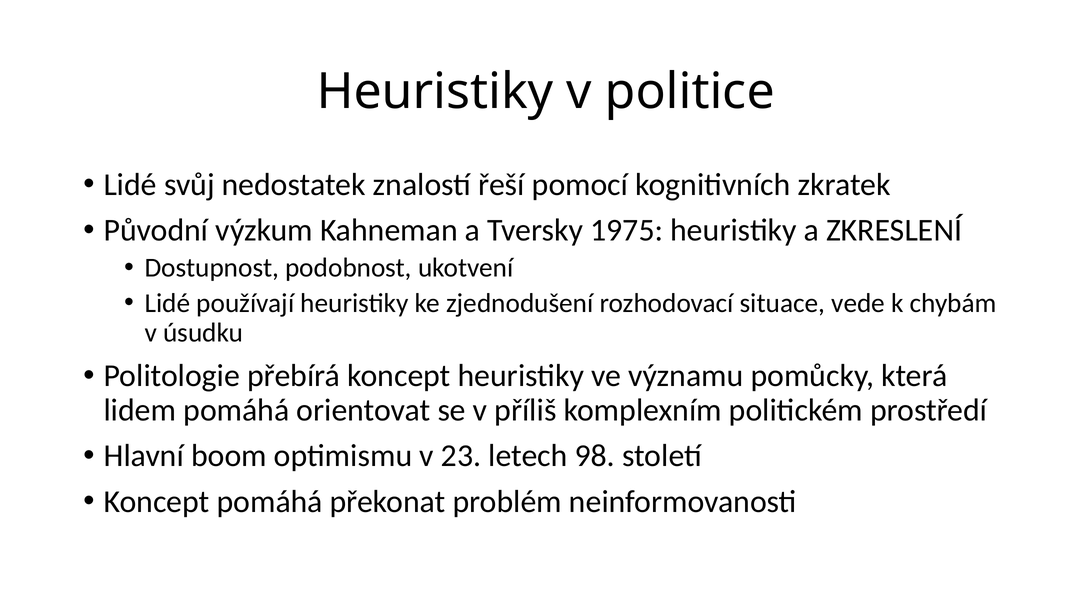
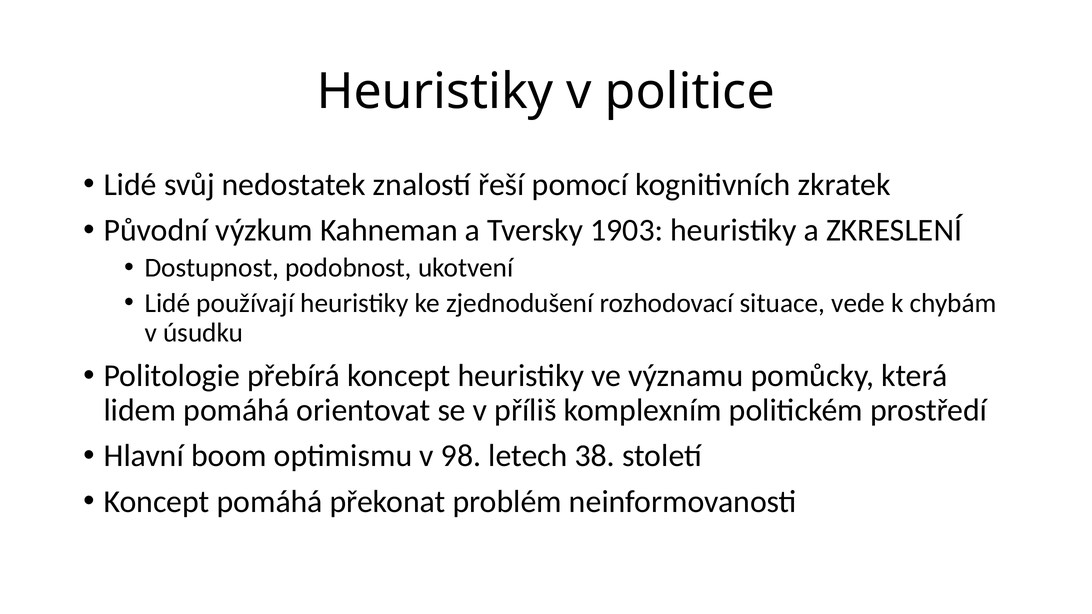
1975: 1975 -> 1903 (627, 230)
23: 23 -> 98 (461, 456)
98: 98 -> 38 (595, 456)
